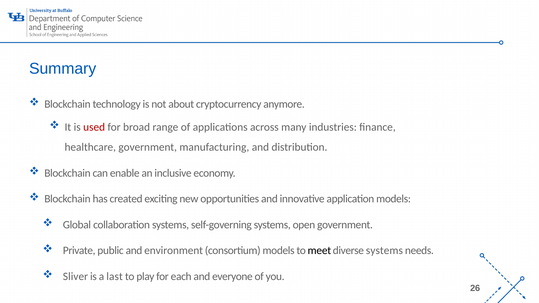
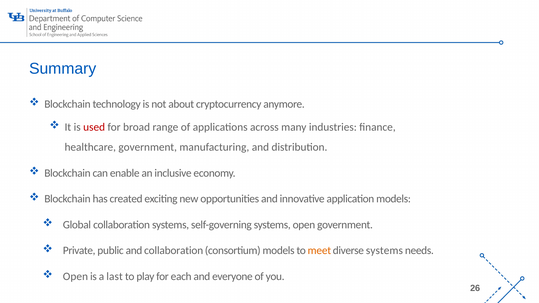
and environment: environment -> collaboration (174, 251)
meet colour: black -> orange (319, 251)
Sliver: Sliver -> Open (75, 276)
